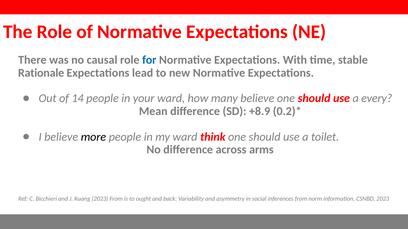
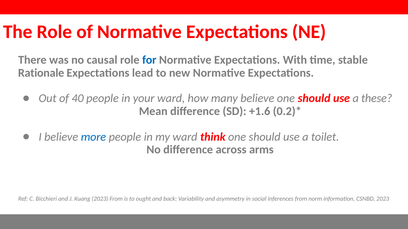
14: 14 -> 40 (78, 99)
every: every -> these (377, 99)
+8.9: +8.9 -> +1.6 (260, 111)
more colour: black -> blue (93, 137)
